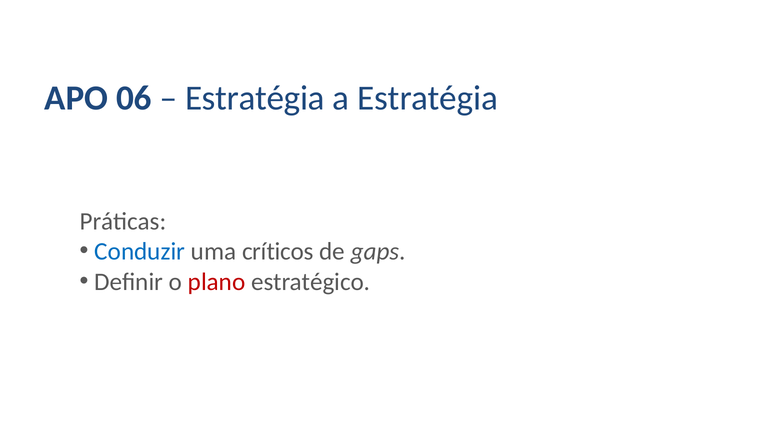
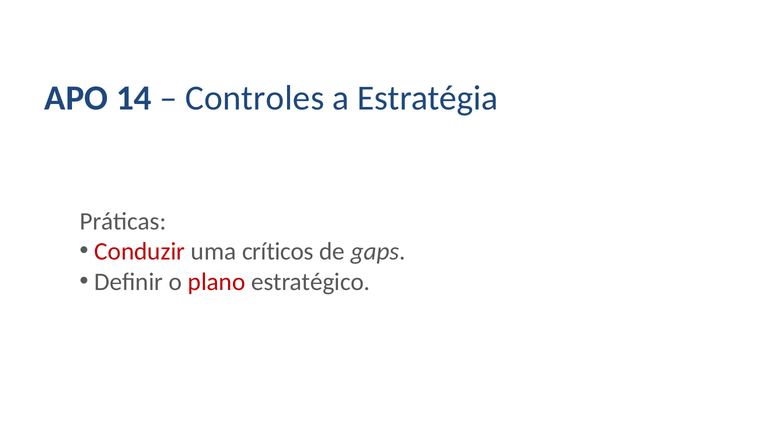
06: 06 -> 14 (134, 98)
Estratégia: Estratégia -> Controles (255, 98)
Conduzir colour: blue -> red (140, 252)
